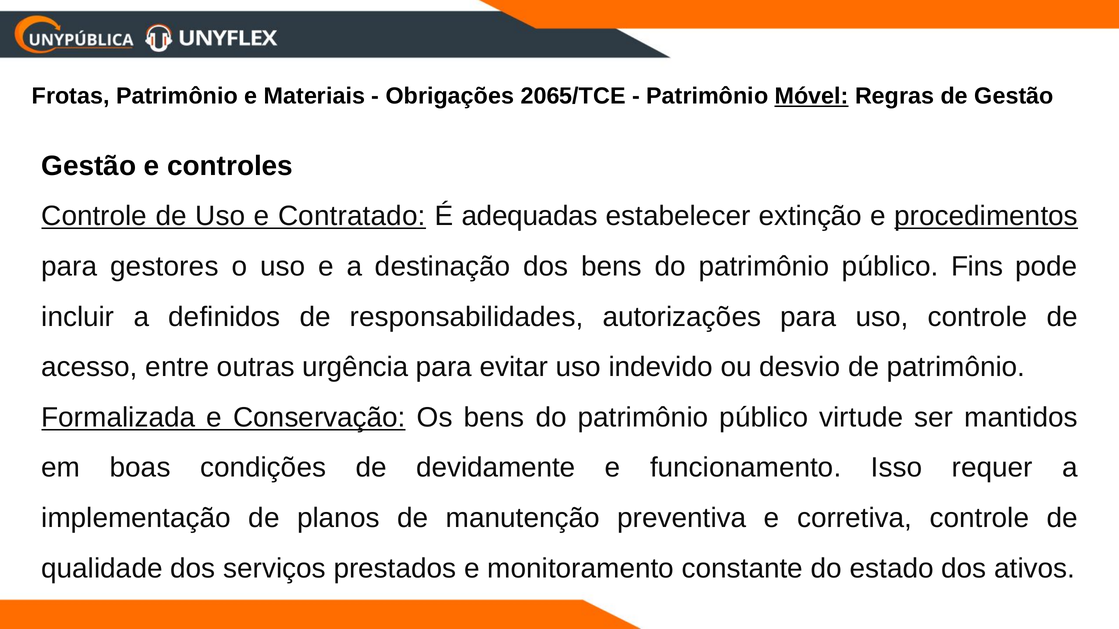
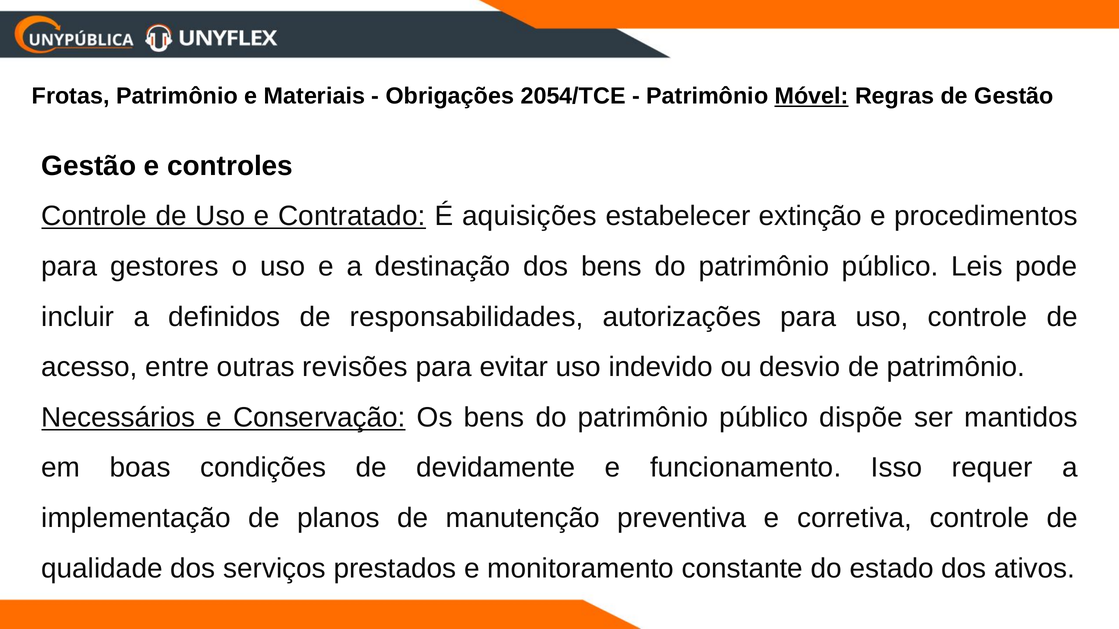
2065/TCE: 2065/TCE -> 2054/TCE (573, 96)
adequadas: adequadas -> aquisições (529, 216)
procedimentos underline: present -> none (986, 216)
Fins: Fins -> Leis (977, 267)
urgência: urgência -> revisões (355, 367)
Formalizada: Formalizada -> Necessários (118, 418)
virtude: virtude -> dispõe (861, 418)
